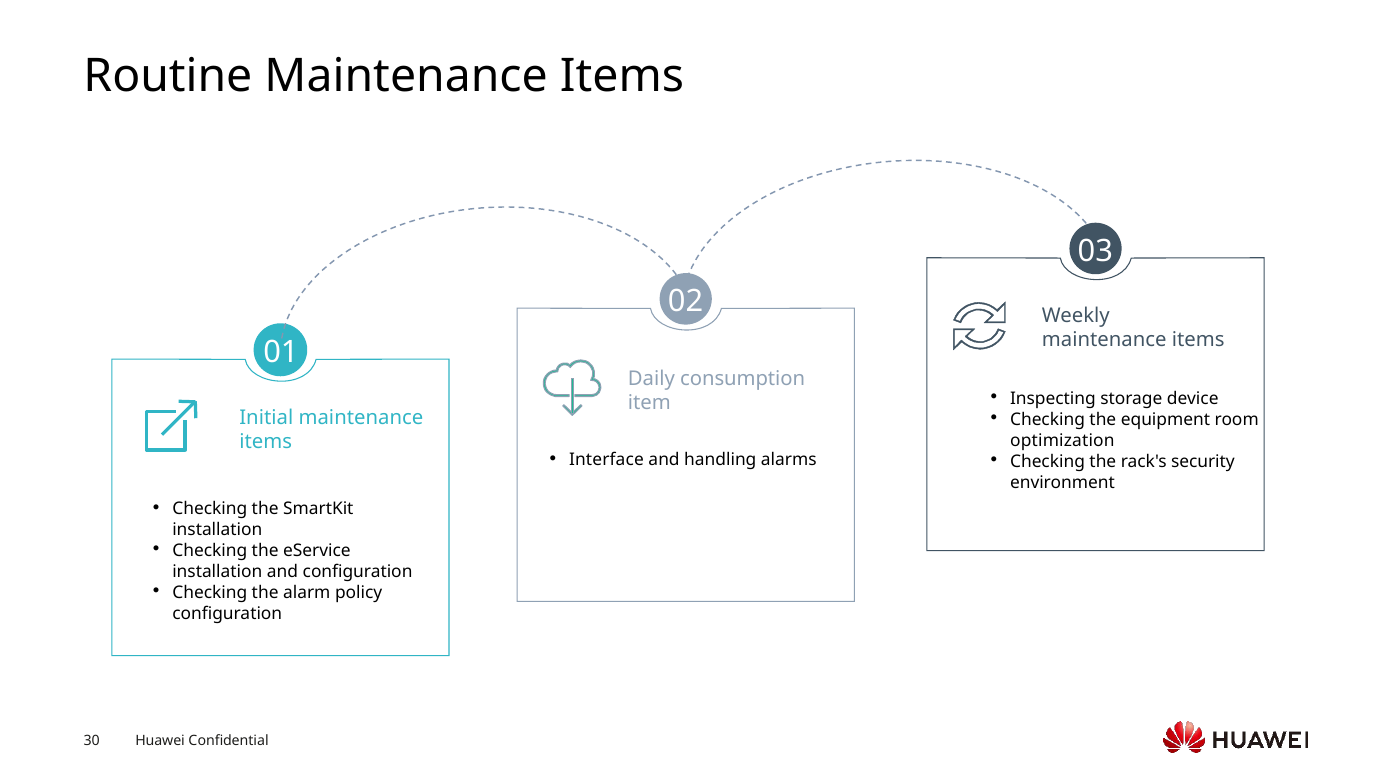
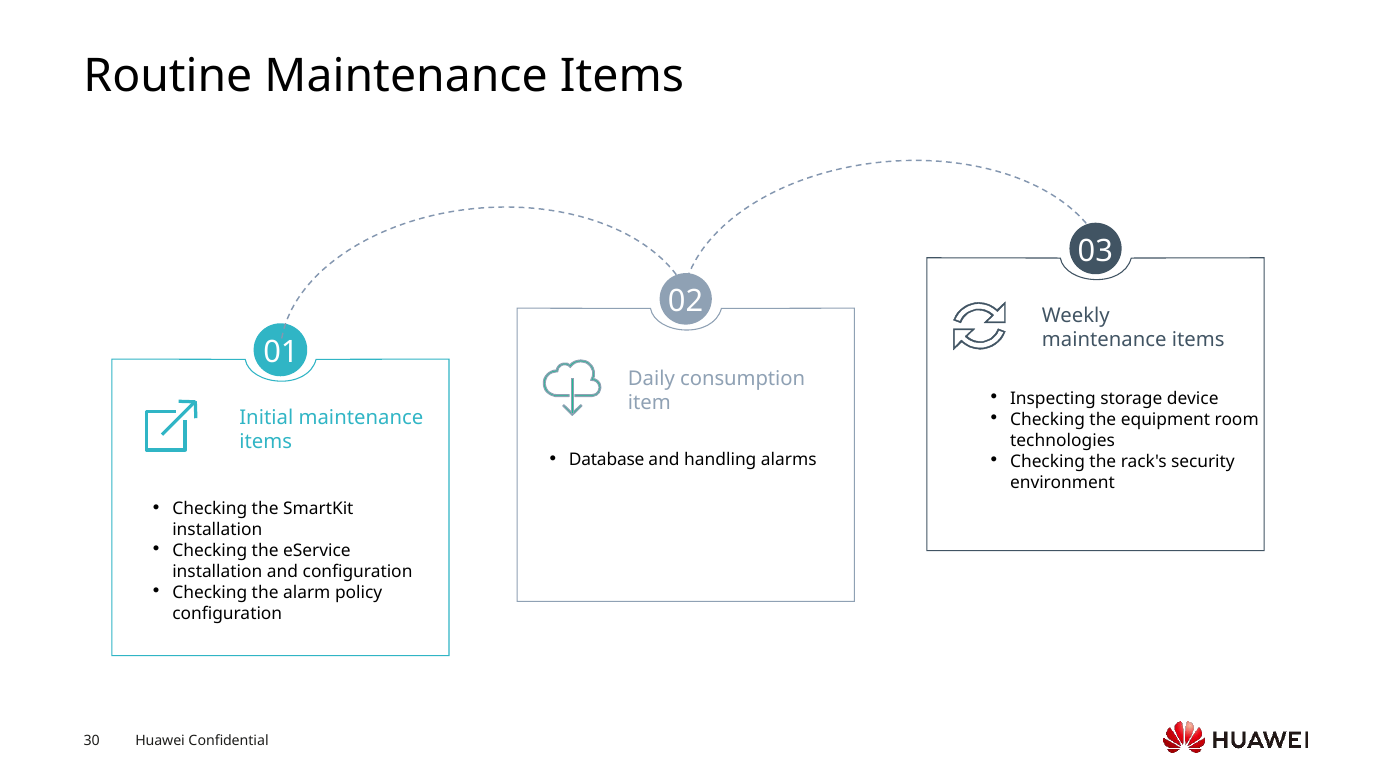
optimization: optimization -> technologies (1062, 440)
Interface: Interface -> Database (607, 460)
